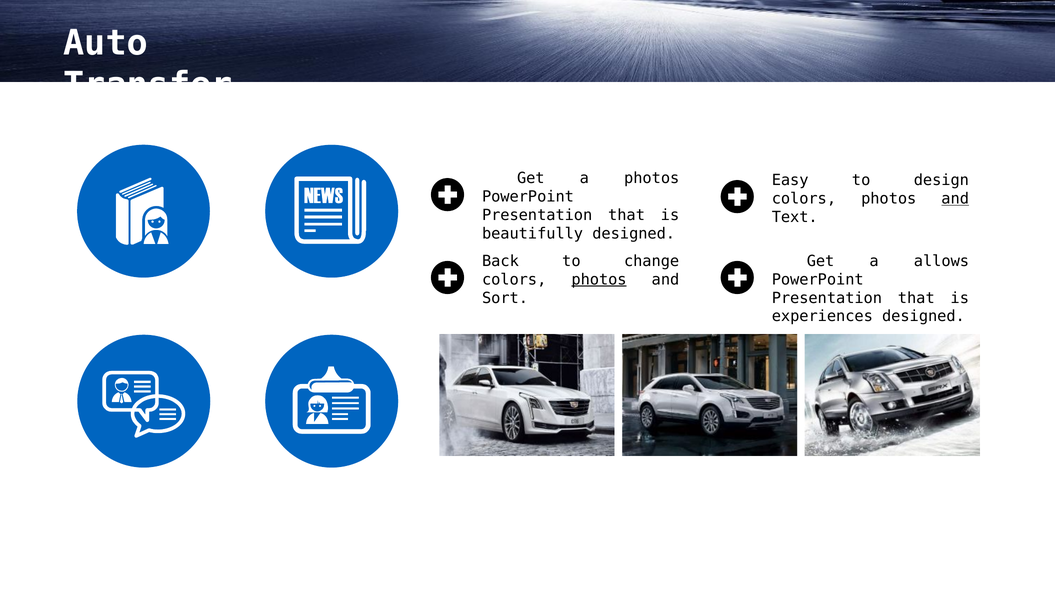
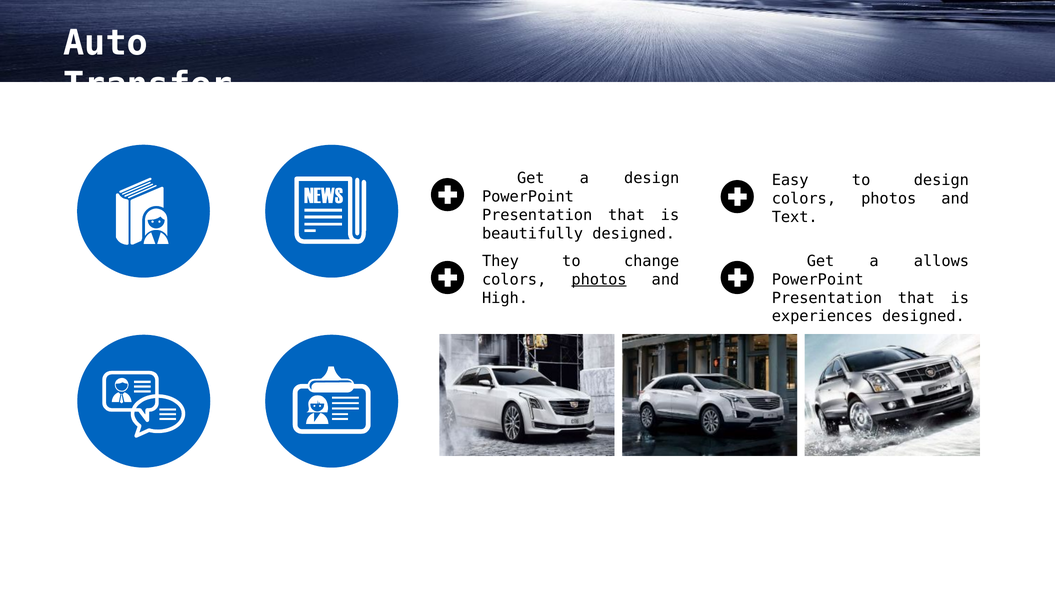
a photos: photos -> design (652, 178)
and underline: present -> none (955, 199)
Back: Back -> They (500, 261)
Sort: Sort -> High (505, 298)
